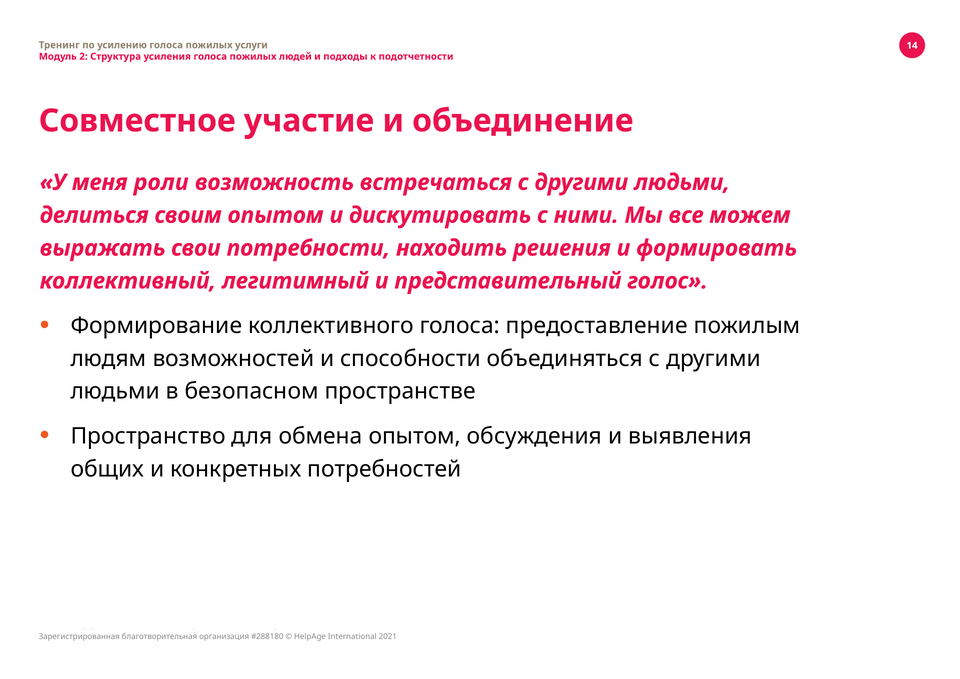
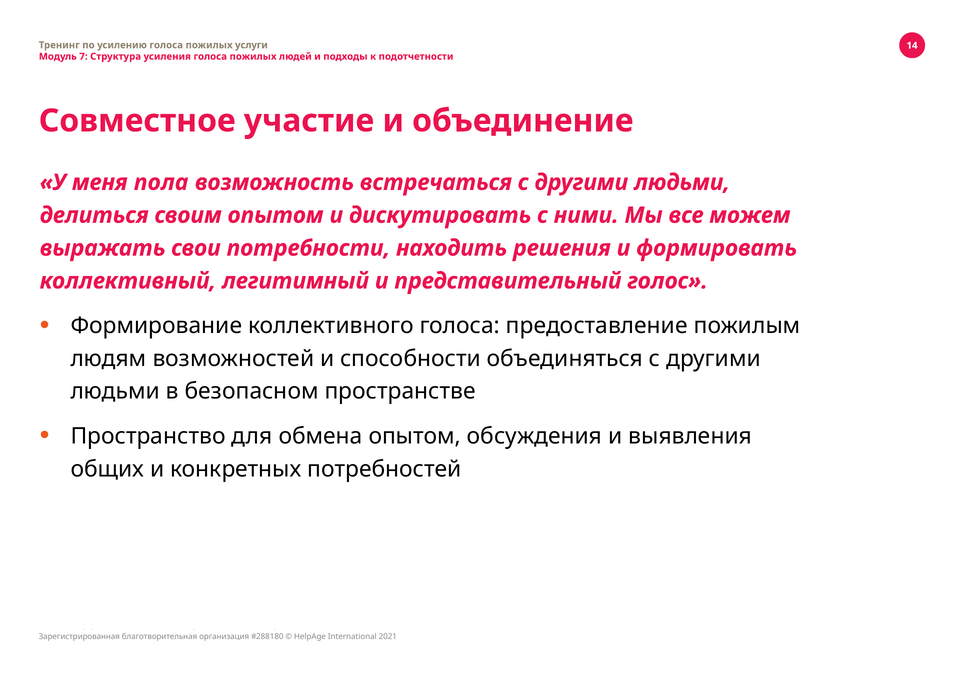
2: 2 -> 7 (83, 56)
роли: роли -> пола (161, 182)
